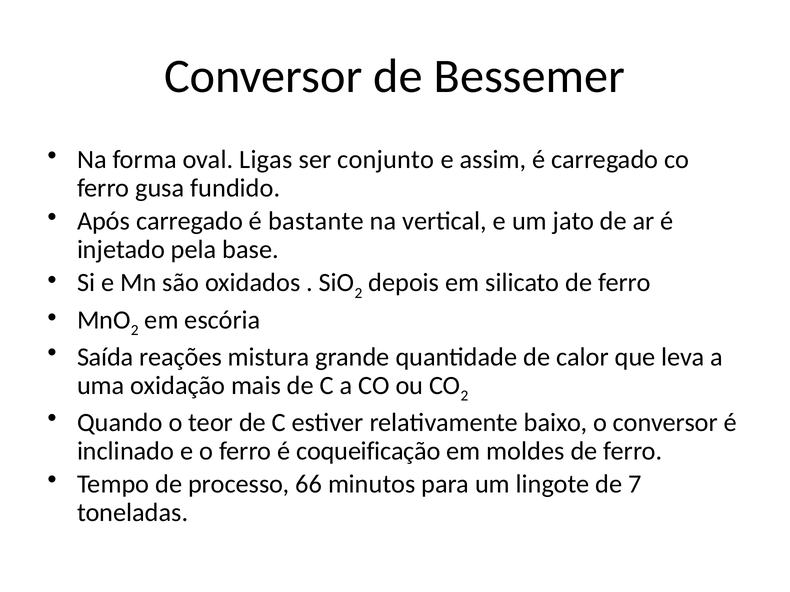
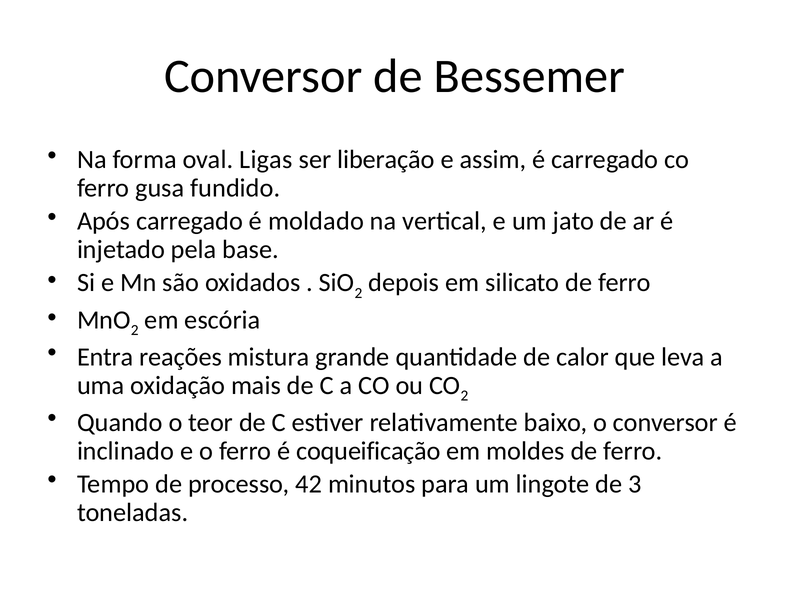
conjunto: conjunto -> liberação (386, 160)
bastante: bastante -> moldado (316, 221)
Saída: Saída -> Entra (105, 357)
66: 66 -> 42 (309, 484)
7: 7 -> 3 (635, 484)
